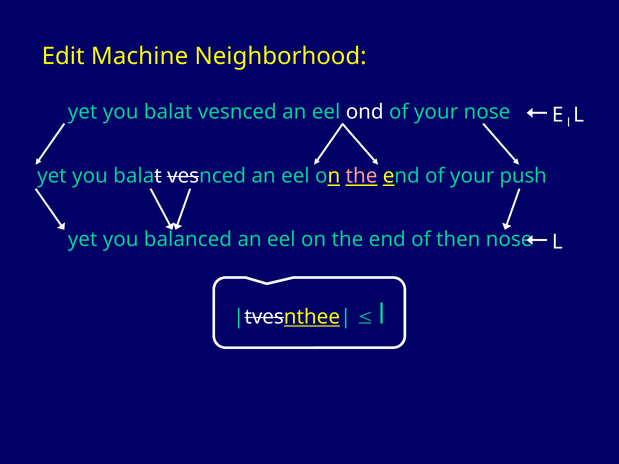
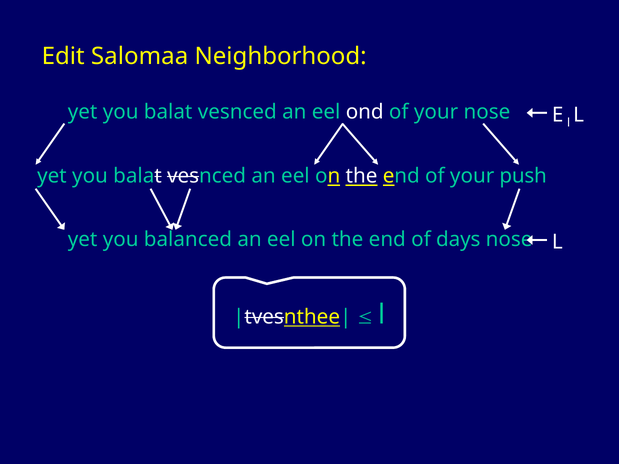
Machine: Machine -> Salomaa (140, 56)
the colour: pink -> white (362, 176)
then: then -> days (458, 239)
